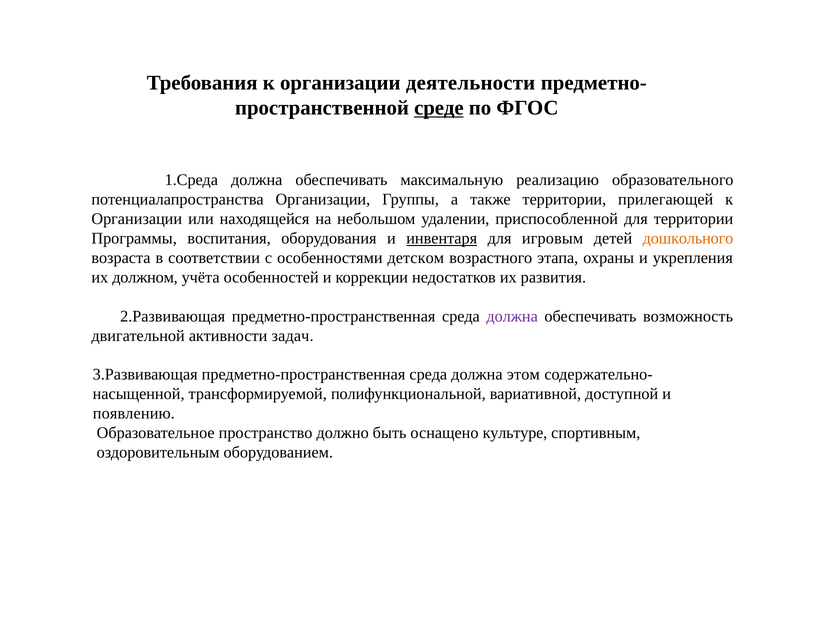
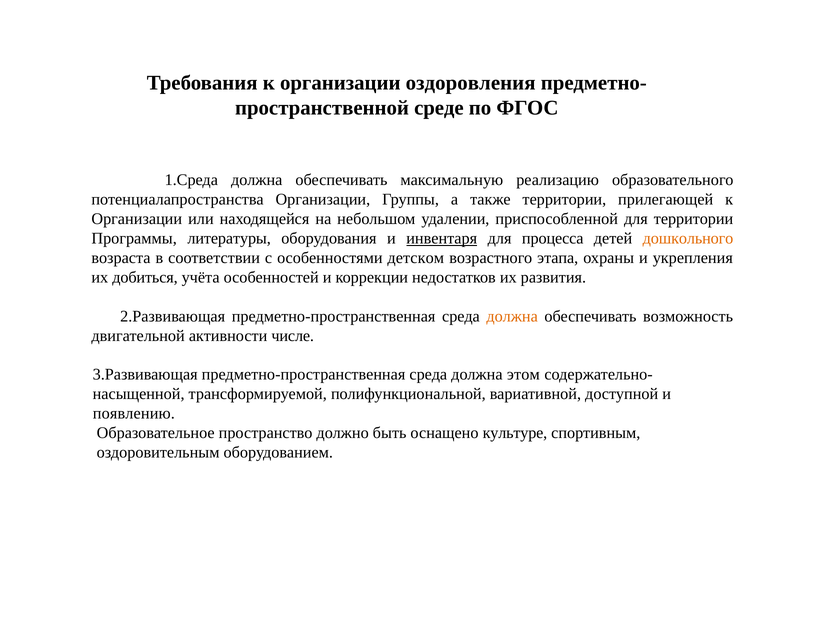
деятельности: деятельности -> оздоровления (471, 83)
среде underline: present -> none (439, 108)
воспитания: воспитания -> литературы (229, 238)
игровым: игровым -> процесса (553, 238)
должном: должном -> добиться (145, 277)
должна colour: purple -> orange (512, 316)
задач: задач -> числе (293, 336)
